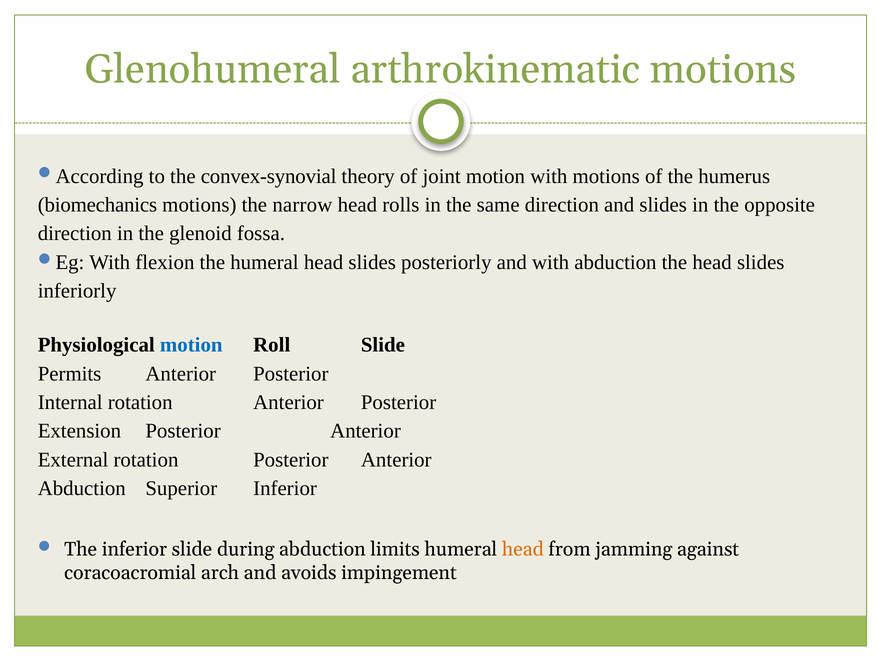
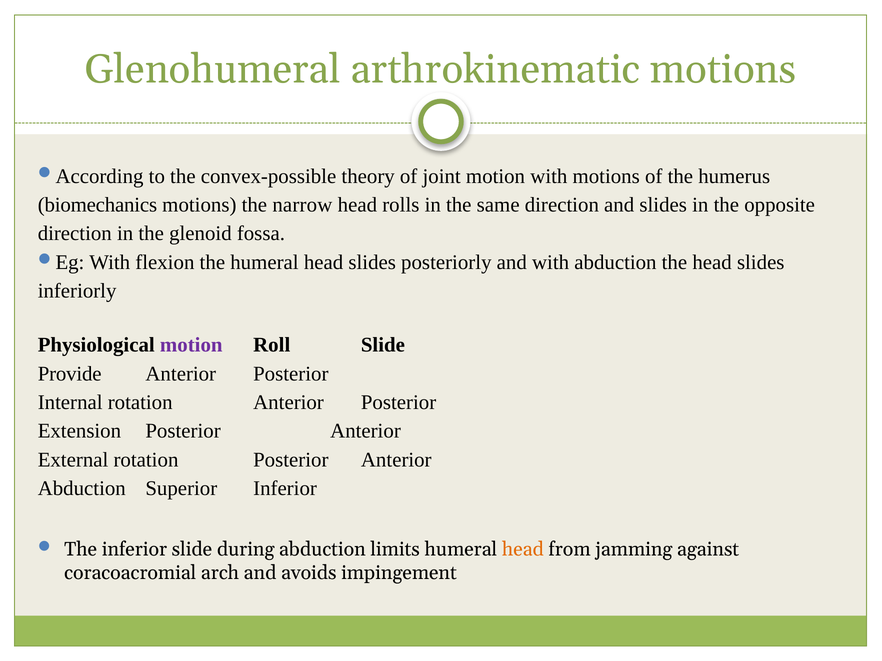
convex-synovial: convex-synovial -> convex-possible (269, 176)
motion colour: blue -> purple (191, 345)
Permits: Permits -> Provide (70, 374)
